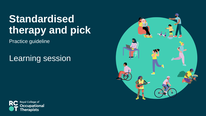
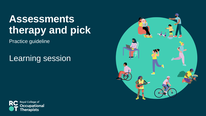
Standardised: Standardised -> Assessments (42, 19)
